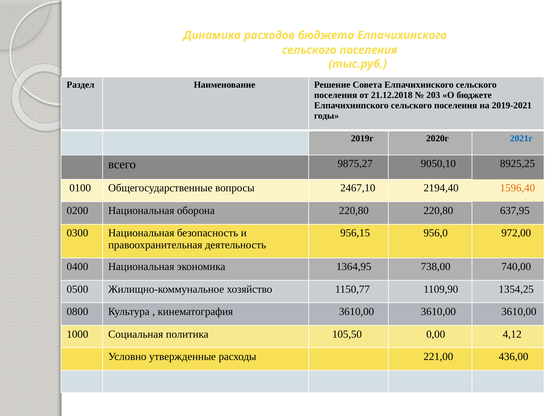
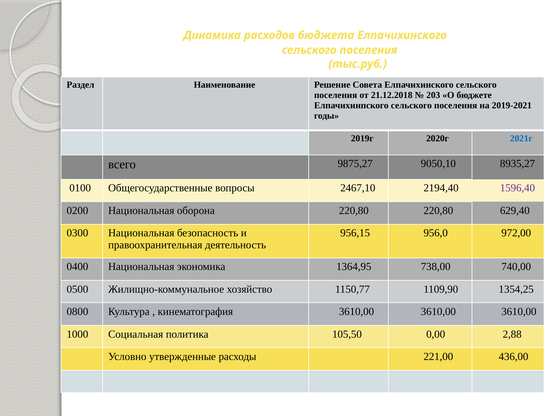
8925,25: 8925,25 -> 8935,27 (517, 164)
1596,40 colour: orange -> purple (517, 188)
637,95: 637,95 -> 629,40 (515, 211)
4,12: 4,12 -> 2,88 (512, 334)
